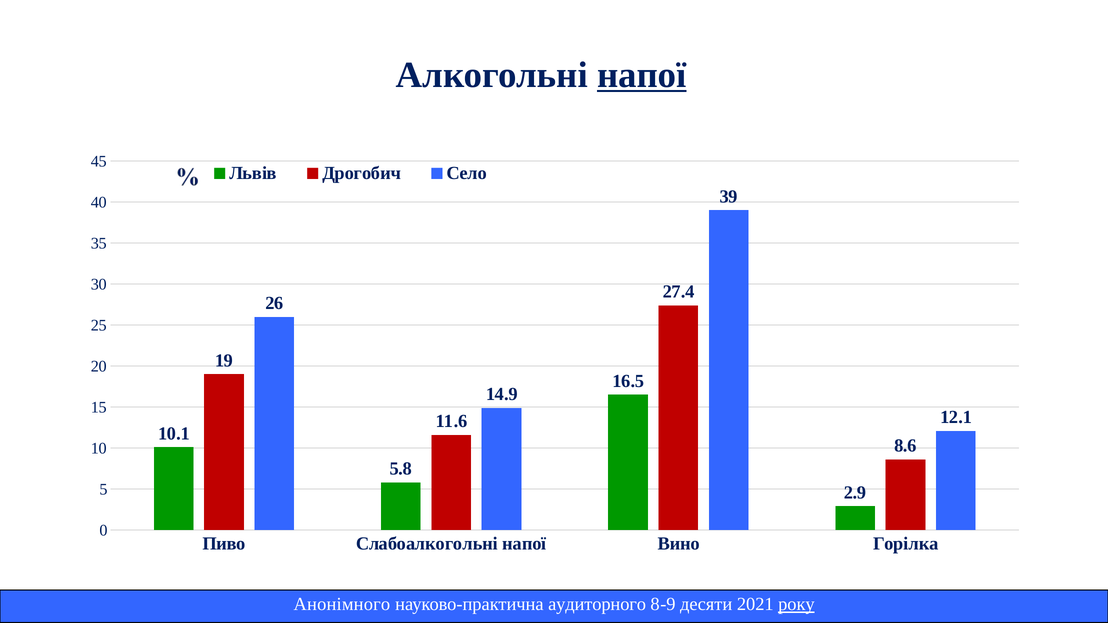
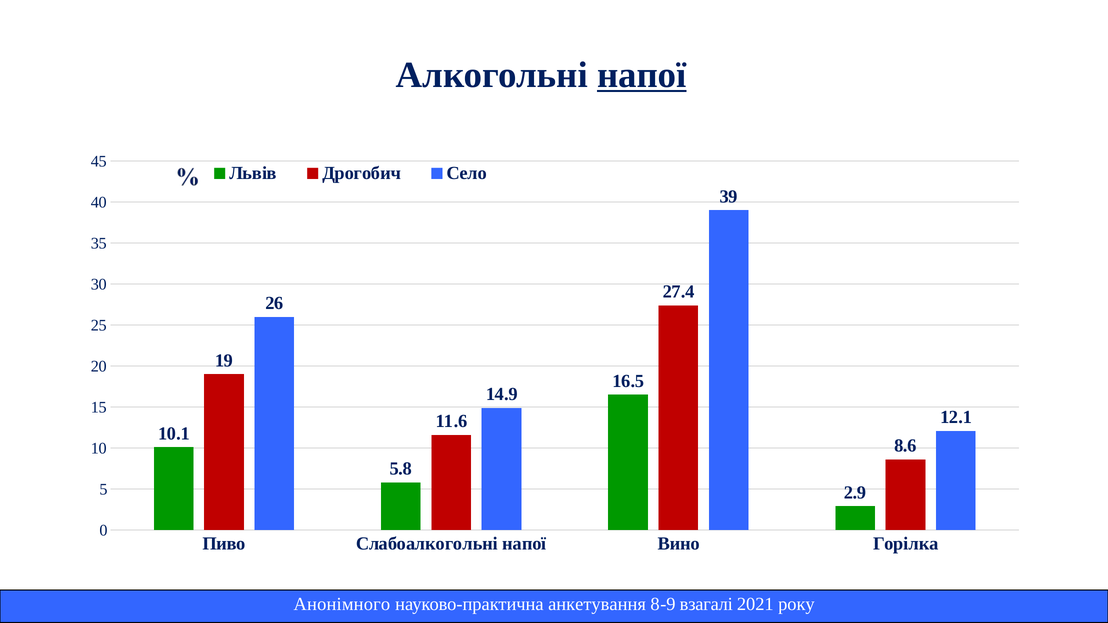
аудиторного: аудиторного -> анкетування (597, 605)
десяти: десяти -> взагалі (706, 605)
року underline: present -> none (796, 605)
